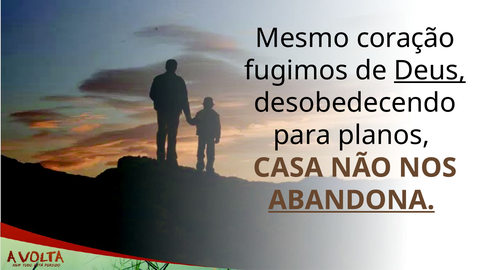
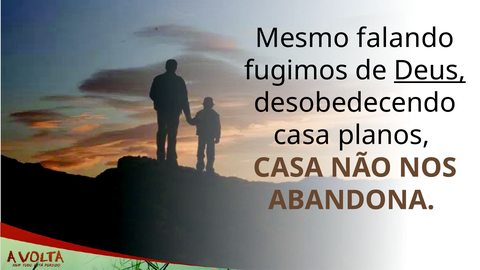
coração: coração -> falando (405, 38)
para: para -> casa (302, 135)
ABANDONA underline: present -> none (351, 200)
